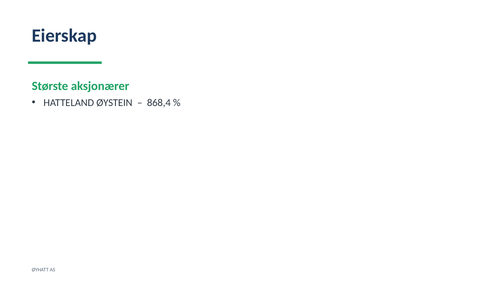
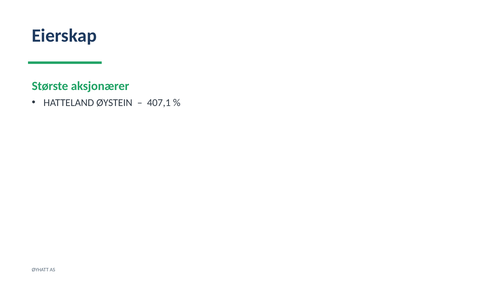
868,4: 868,4 -> 407,1 (159, 103)
